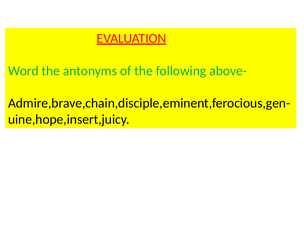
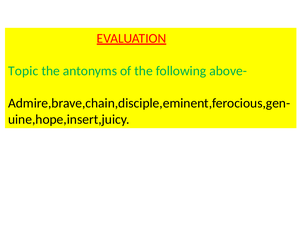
Word: Word -> Topic (23, 71)
